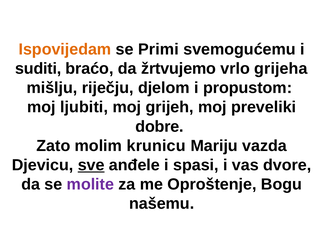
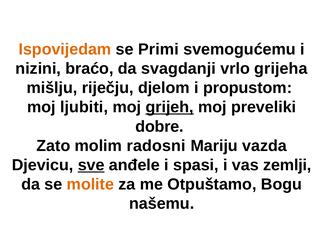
suditi: suditi -> nizini (38, 69)
žrtvujemo: žrtvujemo -> svagdanji (178, 69)
grijeh underline: none -> present (170, 107)
krunicu: krunicu -> radosni (156, 146)
dvore: dvore -> zemlji (287, 165)
molite colour: purple -> orange (90, 184)
Oproštenje: Oproštenje -> Otpuštamo (212, 184)
